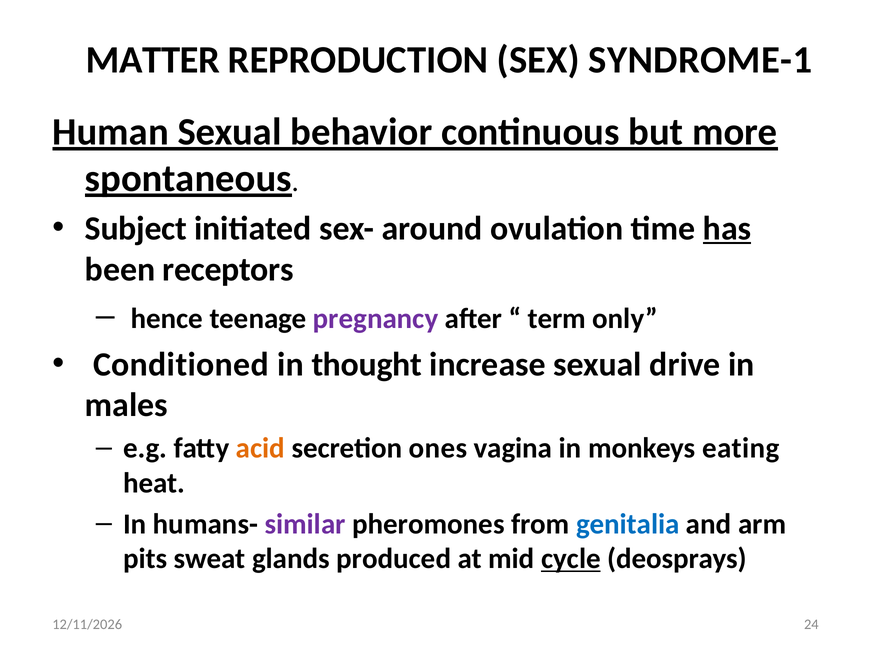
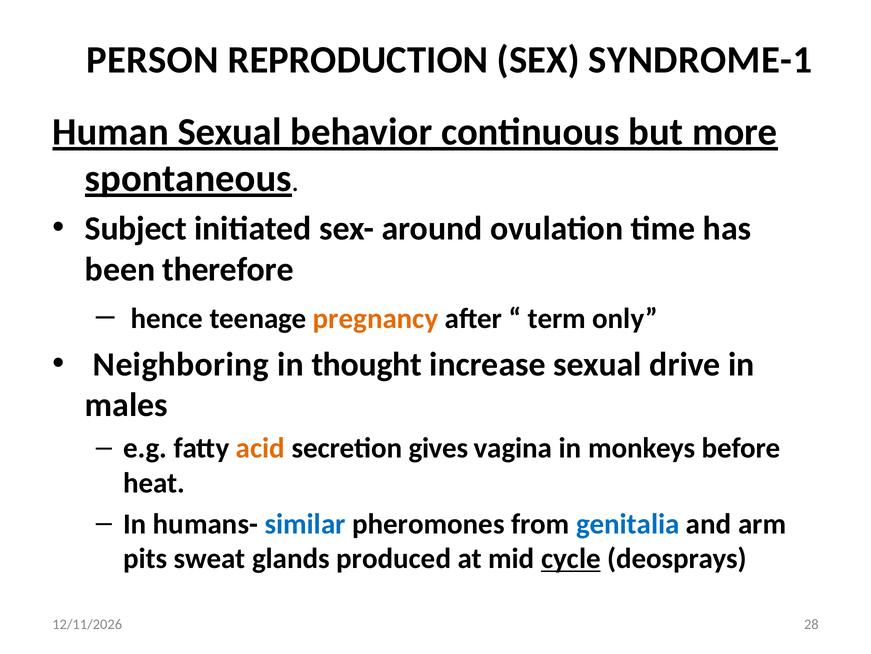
MATTER: MATTER -> PERSON (153, 60)
has underline: present -> none (727, 228)
receptors: receptors -> therefore (228, 269)
pregnancy colour: purple -> orange (376, 318)
Conditioned: Conditioned -> Neighboring (181, 364)
ones: ones -> gives (438, 448)
eating: eating -> before (741, 448)
similar colour: purple -> blue (305, 523)
24: 24 -> 28 (811, 624)
